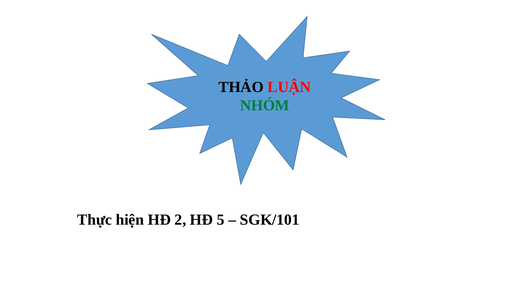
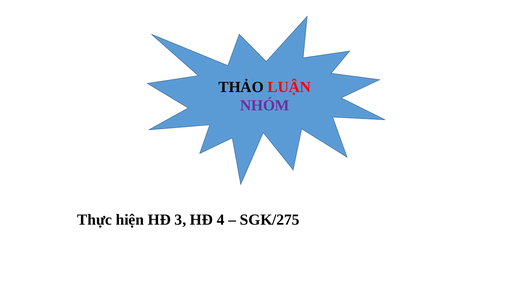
NHÓM colour: green -> purple (265, 105)
2: 2 -> 3 (180, 219)
5: 5 -> 4 (221, 219)
SGK/101: SGK/101 -> SGK/275 (270, 219)
